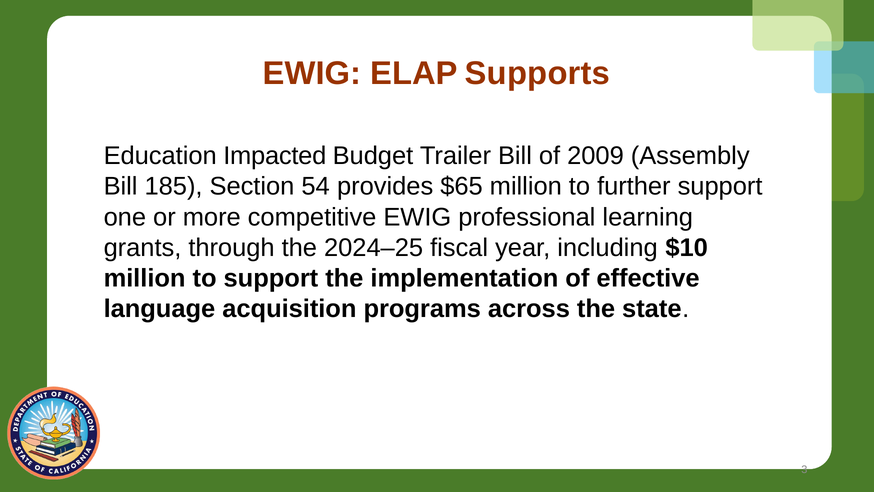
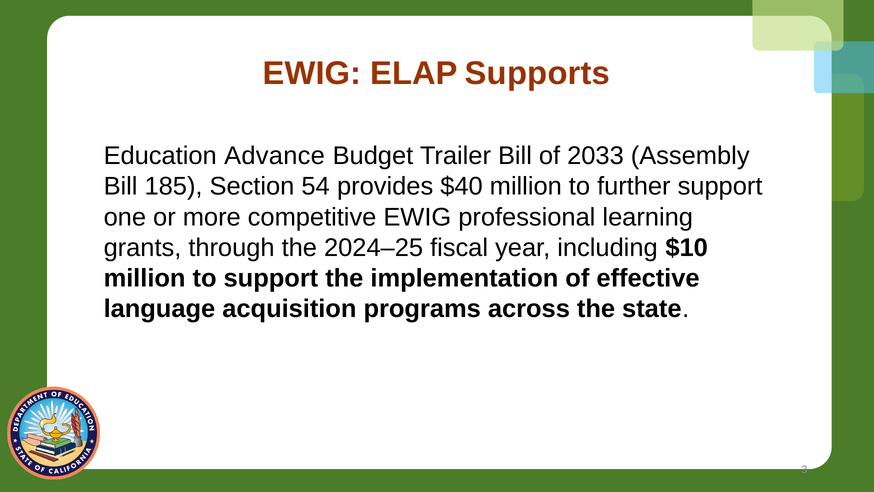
Impacted: Impacted -> Advance (275, 156)
2009: 2009 -> 2033 (595, 156)
$65: $65 -> $40 (462, 186)
